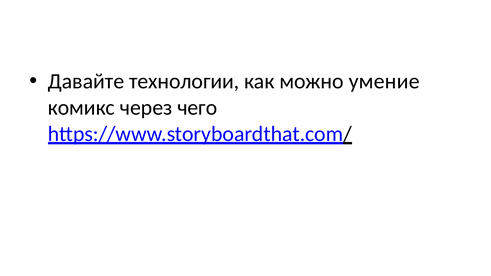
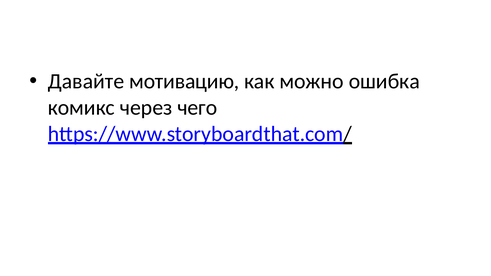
технологии: технологии -> мотивацию (184, 82)
умение: умение -> ошибка (384, 82)
